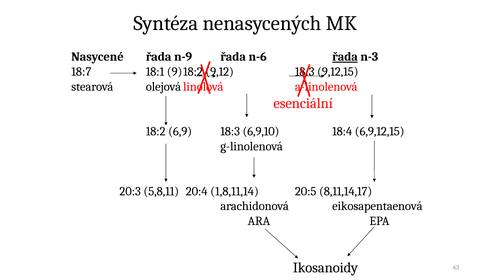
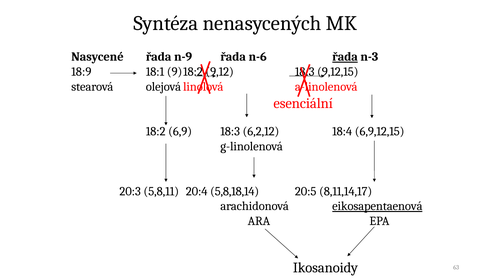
18:7: 18:7 -> 18:9 (81, 72)
6,9,10: 6,9,10 -> 6,2,12 (261, 131)
1,8,11,14: 1,8,11,14 -> 5,8,18,14 (235, 191)
eikosapentaenová underline: none -> present (377, 206)
